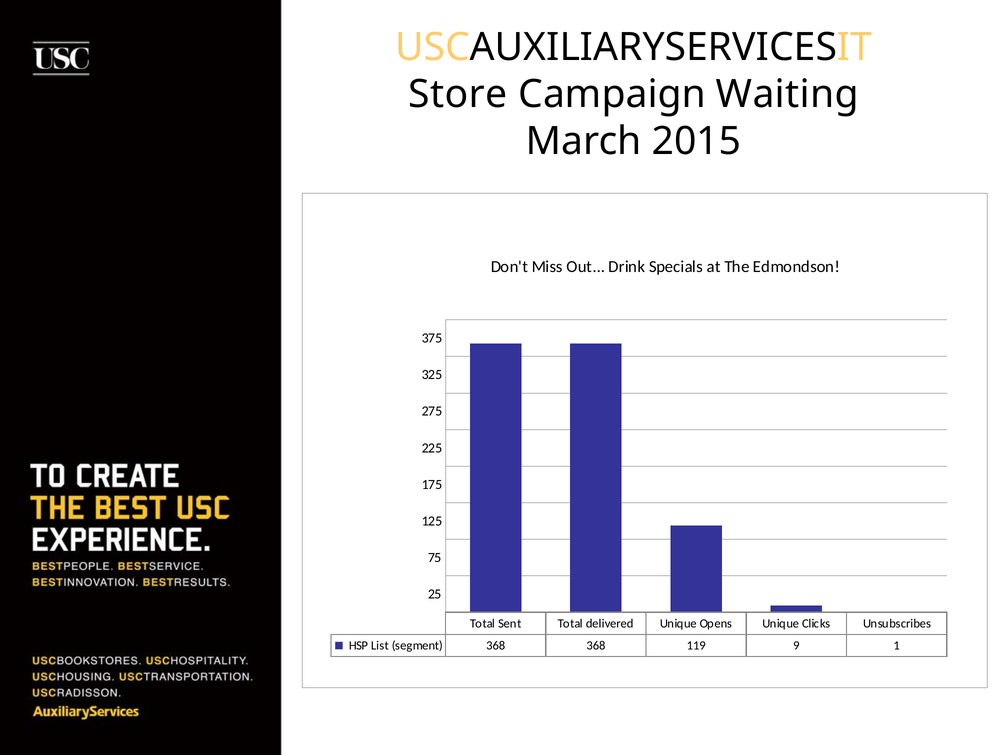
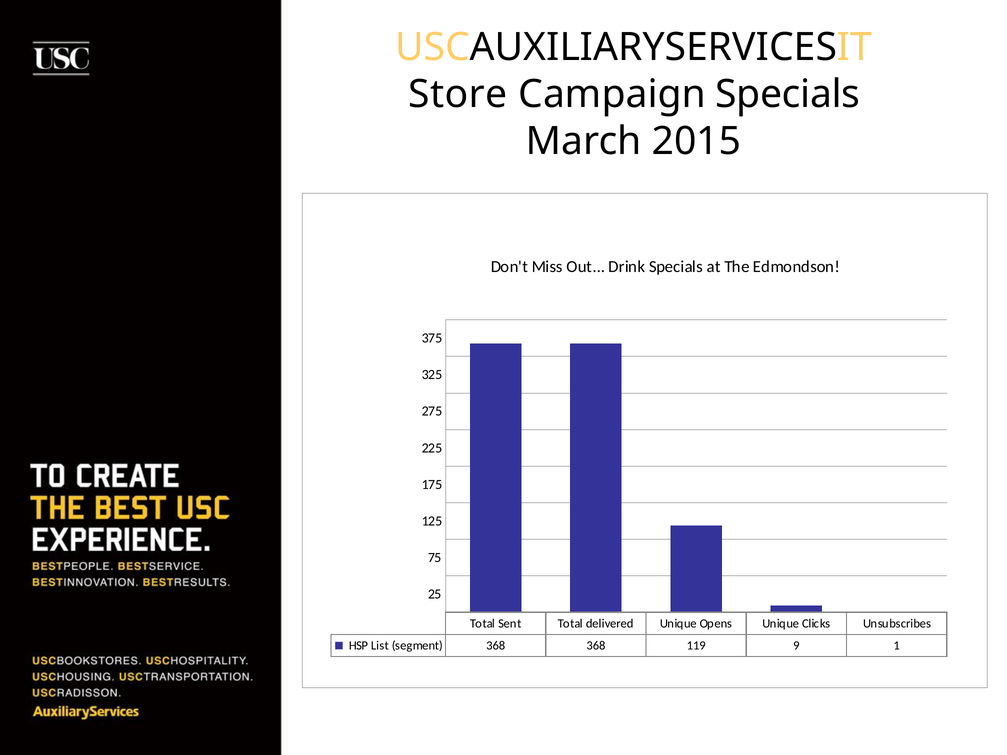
Campaign Waiting: Waiting -> Specials (788, 94)
